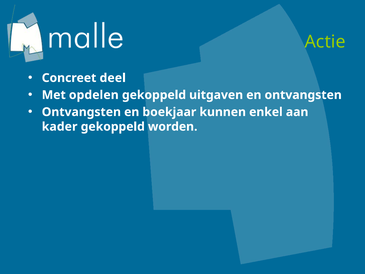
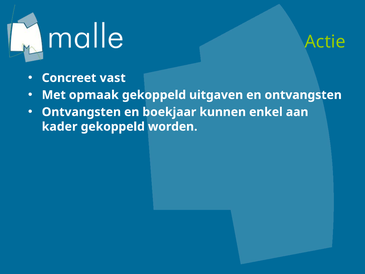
deel: deel -> vast (113, 78)
opdelen: opdelen -> opmaak (94, 95)
